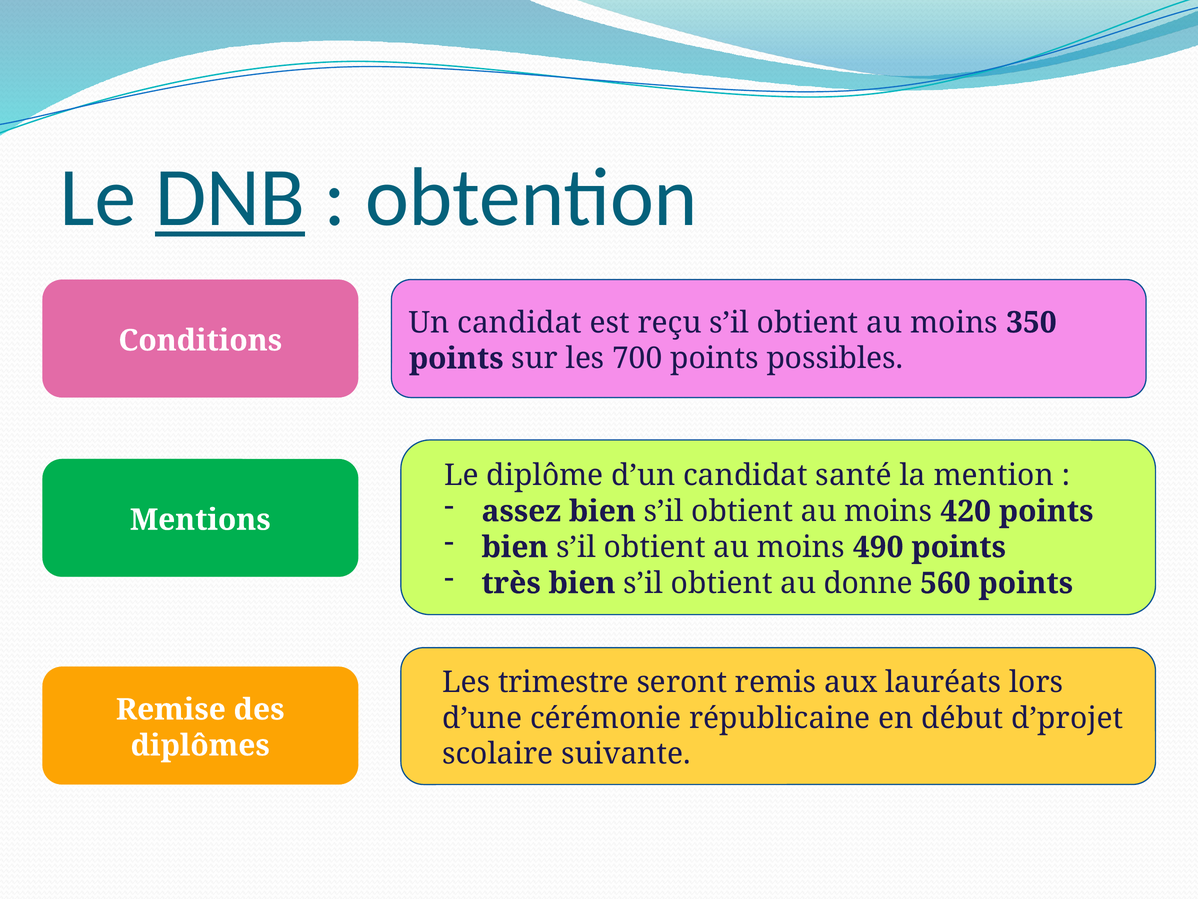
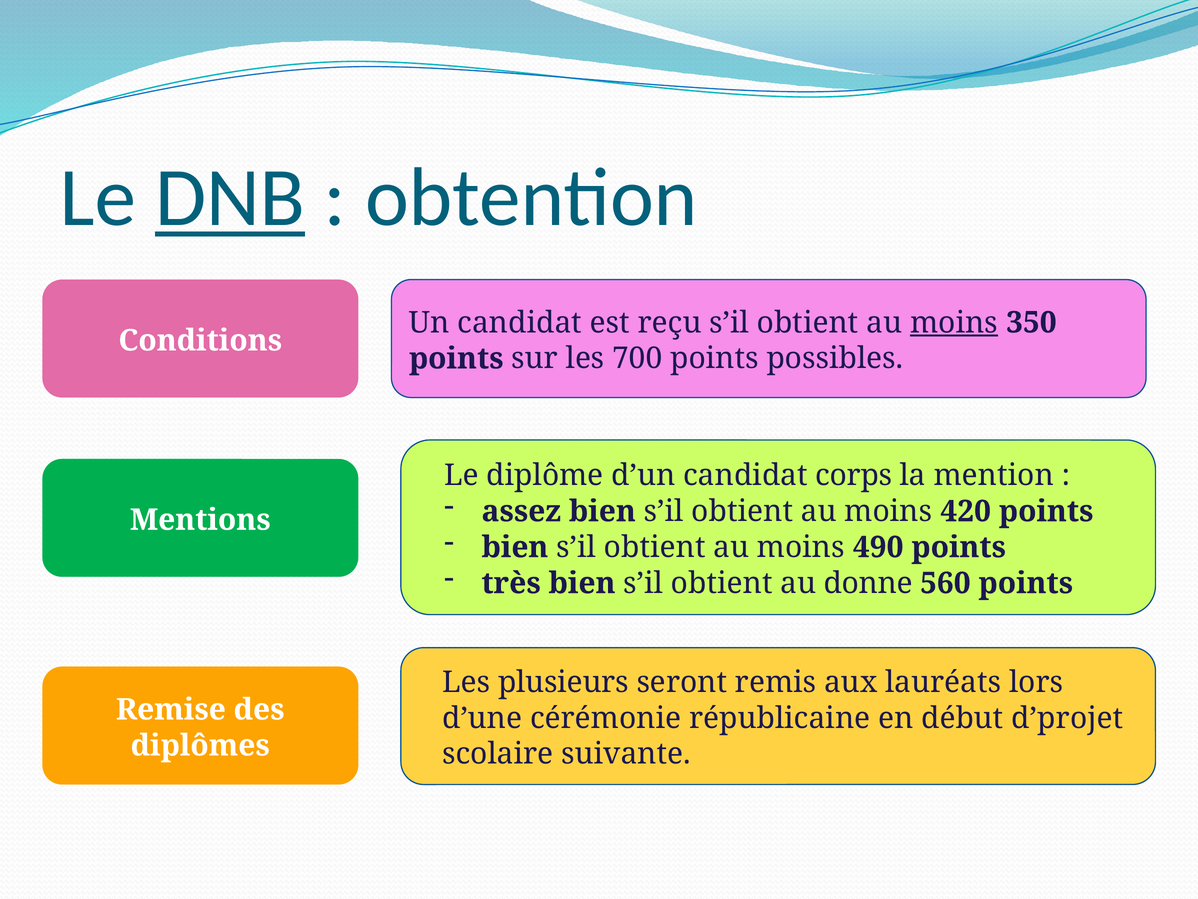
moins underline: none -> present (954, 322)
santé: santé -> corps (854, 475)
trimestre: trimestre -> plusieurs (563, 682)
